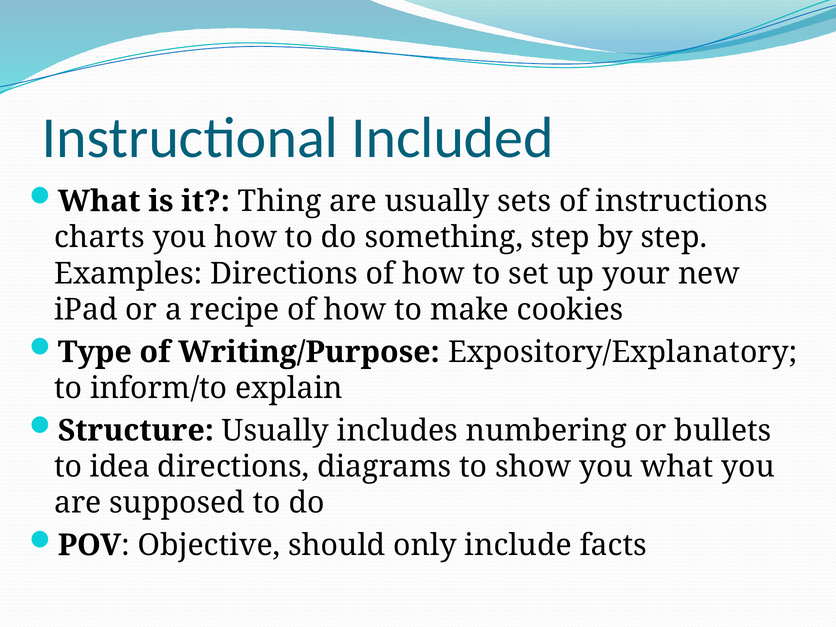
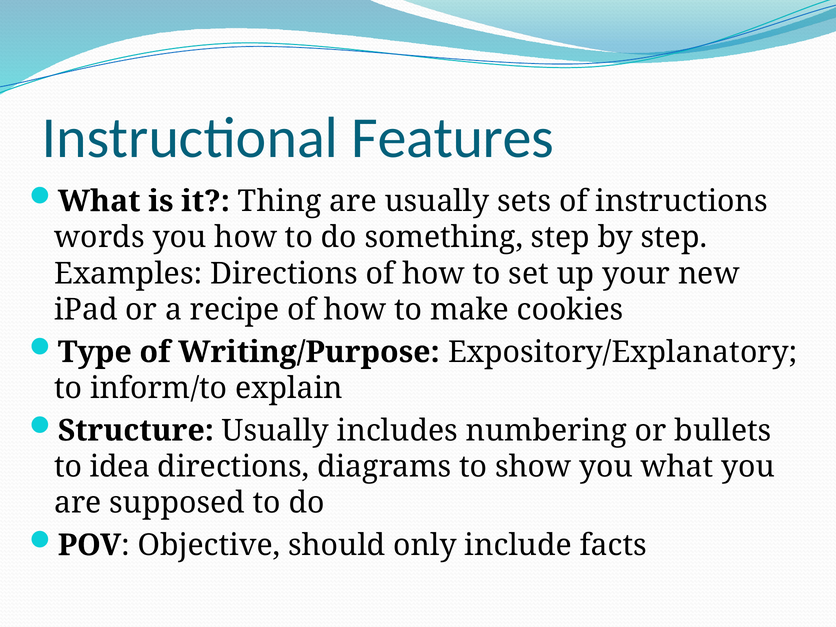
Included: Included -> Features (452, 138)
charts: charts -> words (100, 237)
